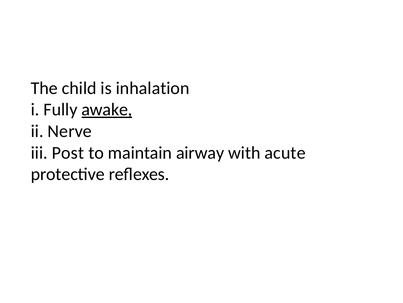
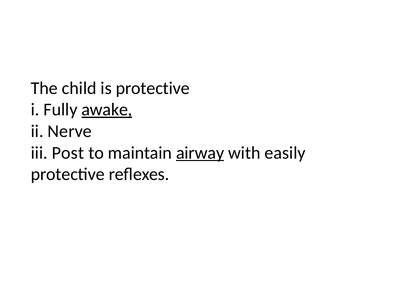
is inhalation: inhalation -> protective (153, 88)
airway underline: none -> present (200, 152)
acute: acute -> easily (285, 152)
